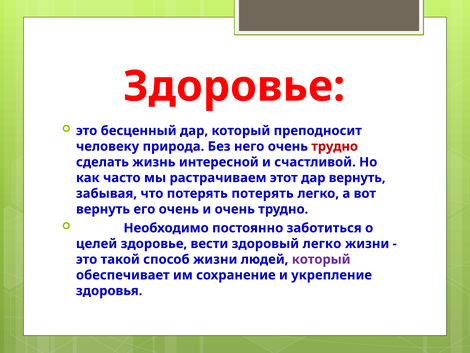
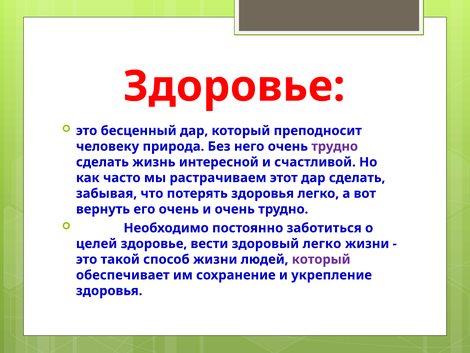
трудно colour: red -> purple (335, 146)
дар вернуть: вернуть -> сделать (357, 178)
потерять потерять: потерять -> здоровья (263, 193)
